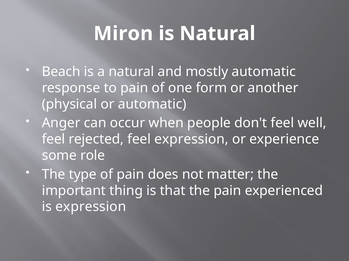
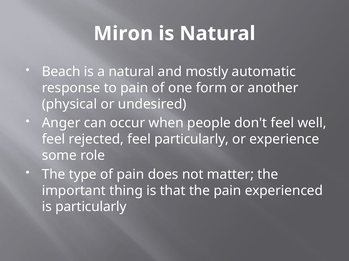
or automatic: automatic -> undesired (152, 104)
feel expression: expression -> particularly (192, 140)
is expression: expression -> particularly (91, 207)
